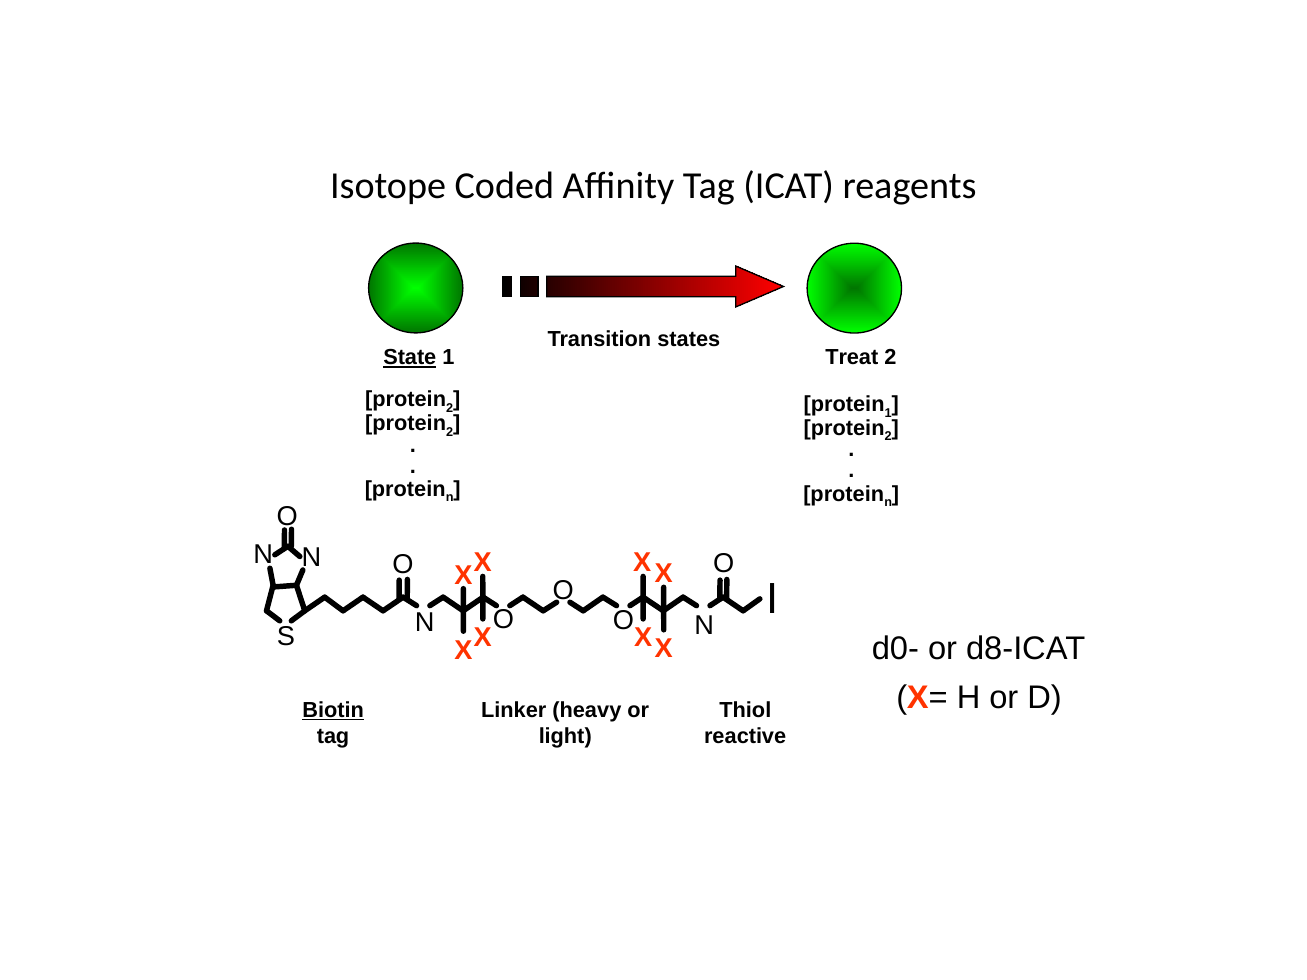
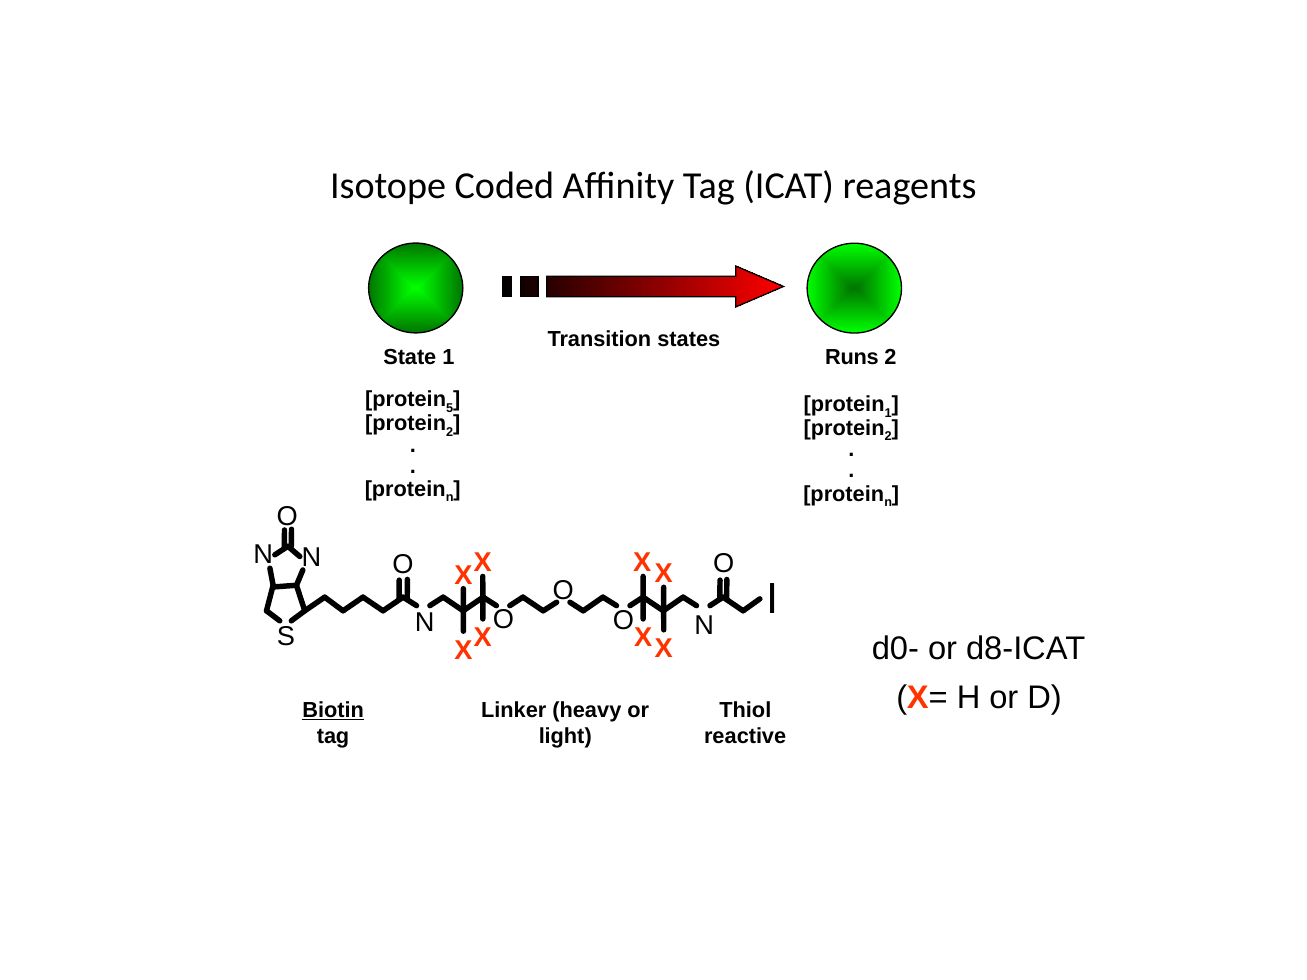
State underline: present -> none (410, 358)
Treat: Treat -> Runs (852, 357)
2: 2 -> 5 (450, 408)
